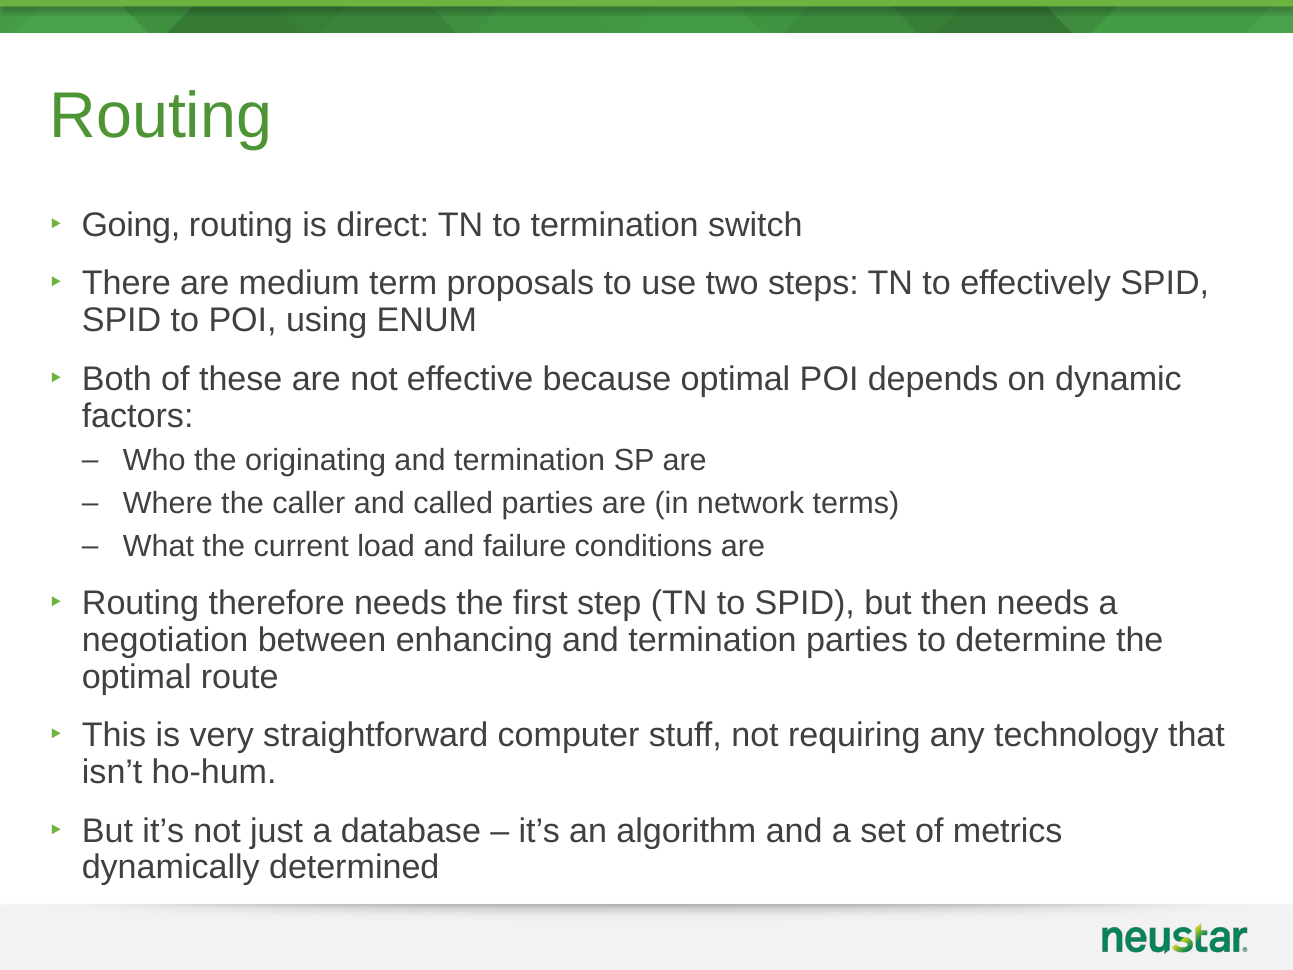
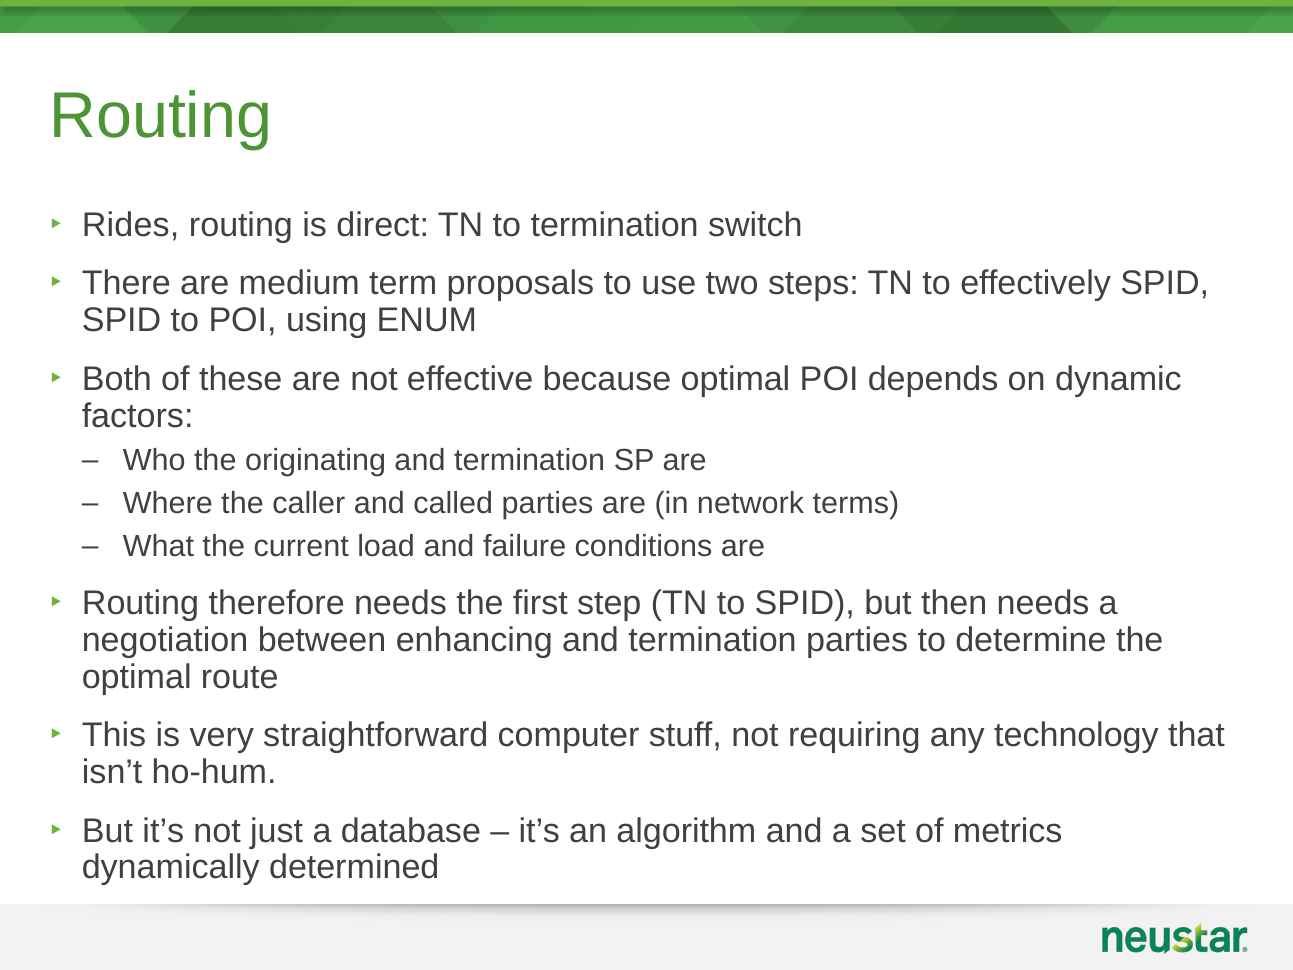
Going: Going -> Rides (131, 225)
